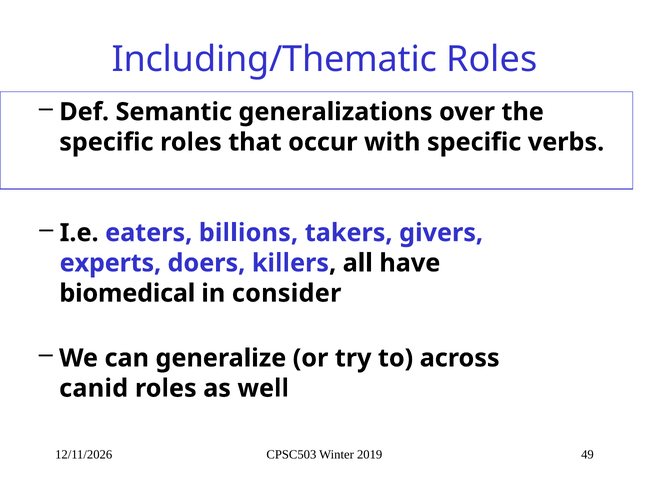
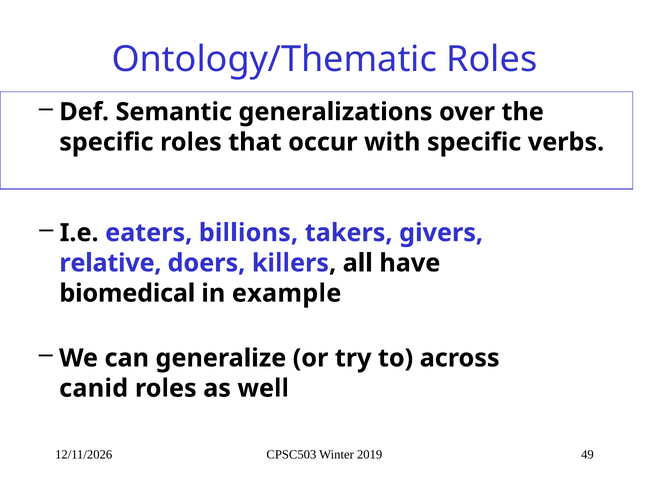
Including/Thematic: Including/Thematic -> Ontology/Thematic (274, 59)
experts: experts -> relative (110, 263)
consider: consider -> example (287, 294)
